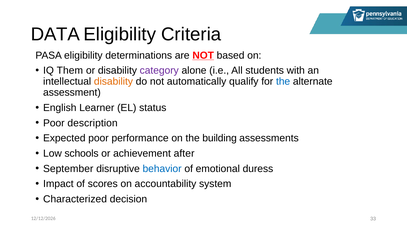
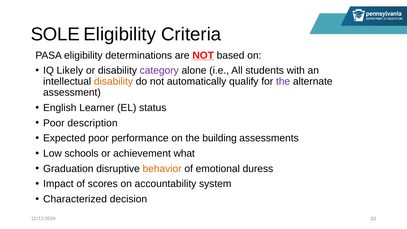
DATA: DATA -> SOLE (55, 34)
Them: Them -> Likely (70, 71)
the colour: blue -> purple (283, 82)
after: after -> what (184, 153)
September: September -> Graduation (68, 169)
behavior colour: blue -> orange (162, 169)
